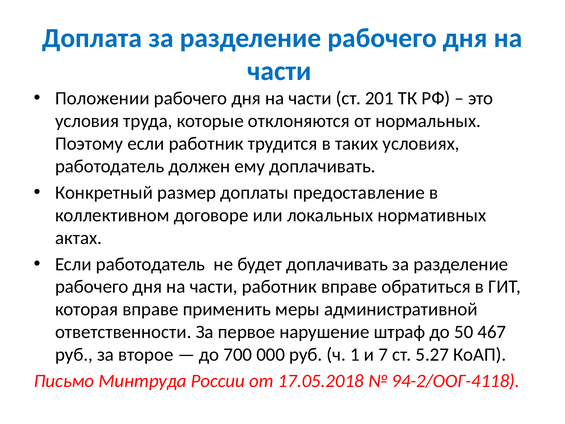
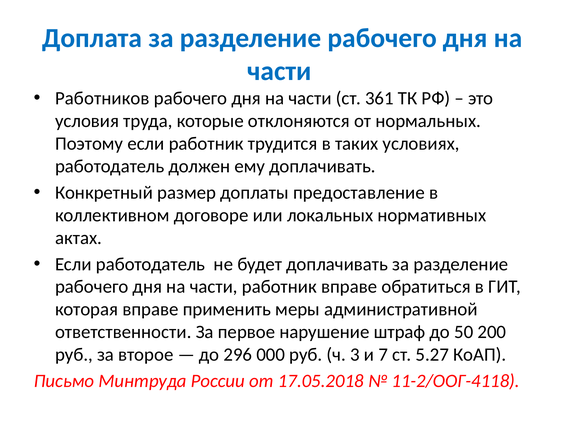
Положении: Положении -> Работников (102, 98)
201: 201 -> 361 (379, 98)
467: 467 -> 200 (492, 332)
700: 700 -> 296 (238, 354)
1: 1 -> 3 (355, 354)
94-2/ООГ-4118: 94-2/ООГ-4118 -> 11-2/ООГ-4118 (456, 381)
